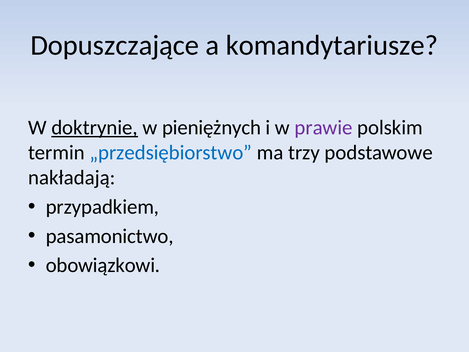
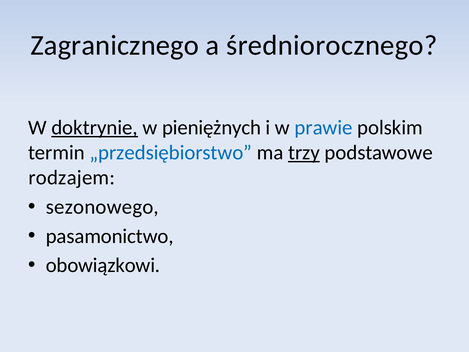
Dopuszczające: Dopuszczające -> Zagranicznego (115, 45)
komandytariusze: komandytariusze -> średniorocznego (332, 45)
prawie colour: purple -> blue (324, 128)
trzy underline: none -> present (304, 153)
nakładają: nakładają -> rodzajem (72, 178)
przypadkiem: przypadkiem -> sezonowego (102, 207)
